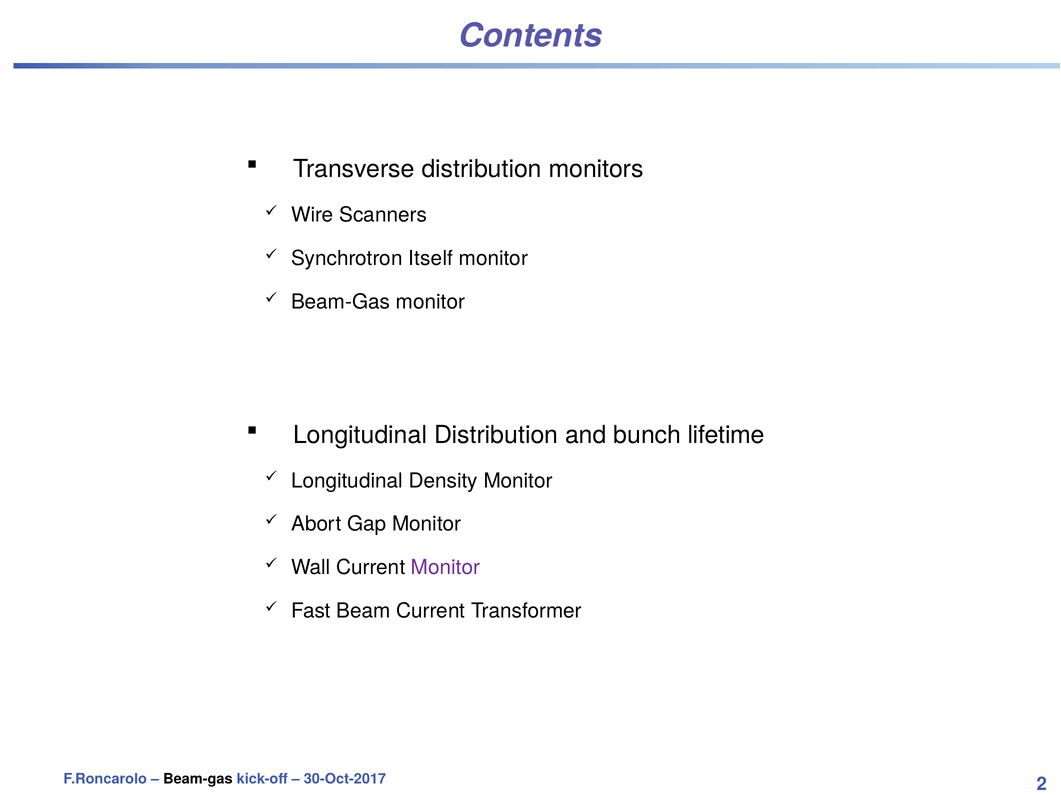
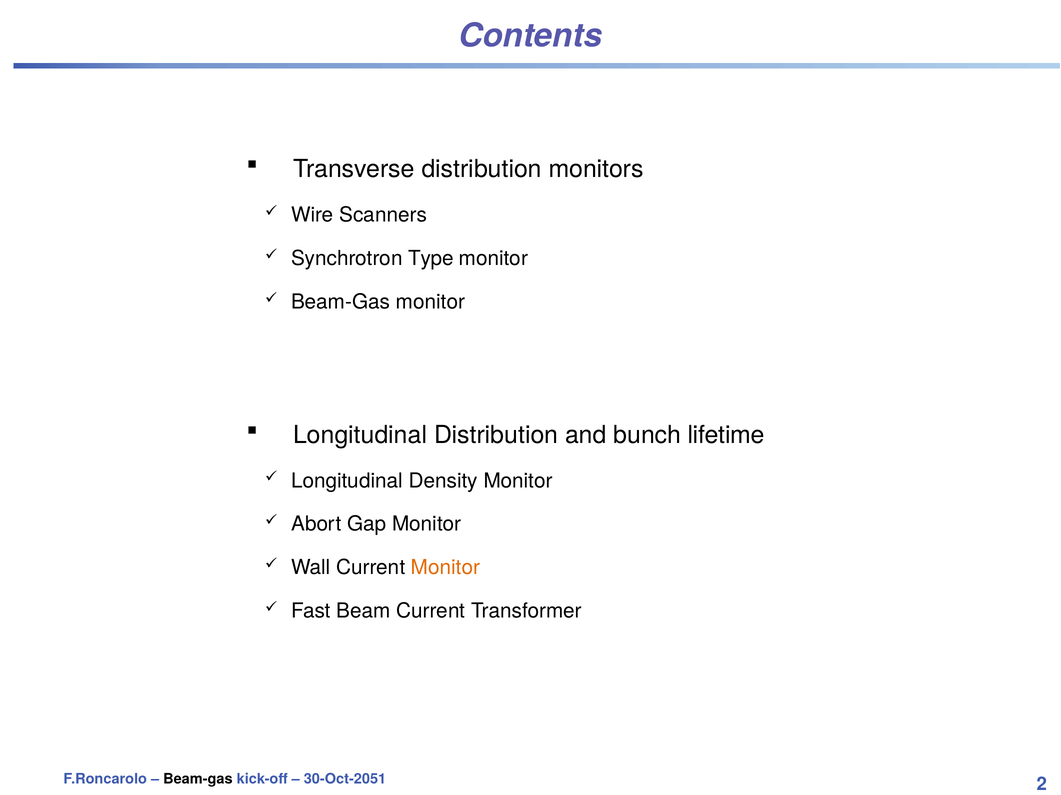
Itself: Itself -> Type (431, 259)
Monitor colour: purple -> orange (445, 568)
30-Oct-2017: 30-Oct-2017 -> 30-Oct-2051 (345, 780)
